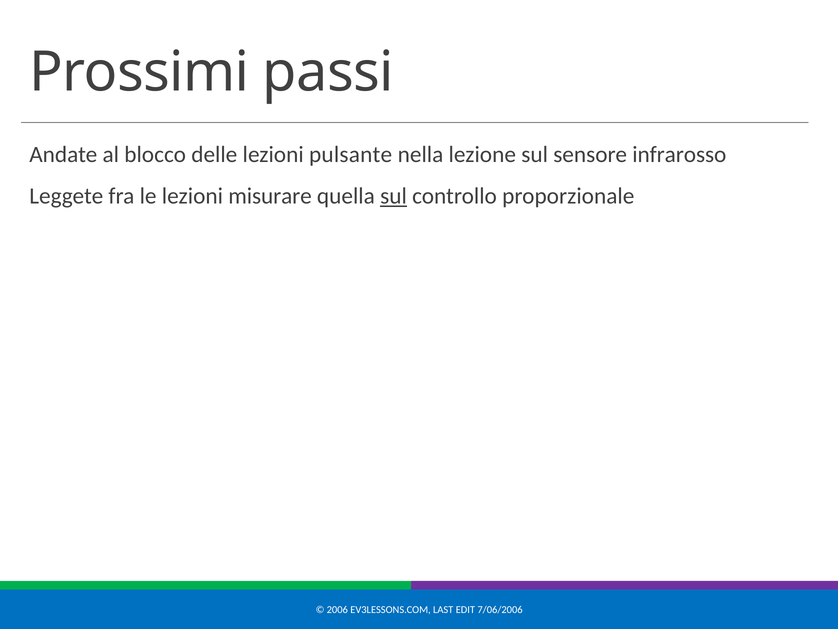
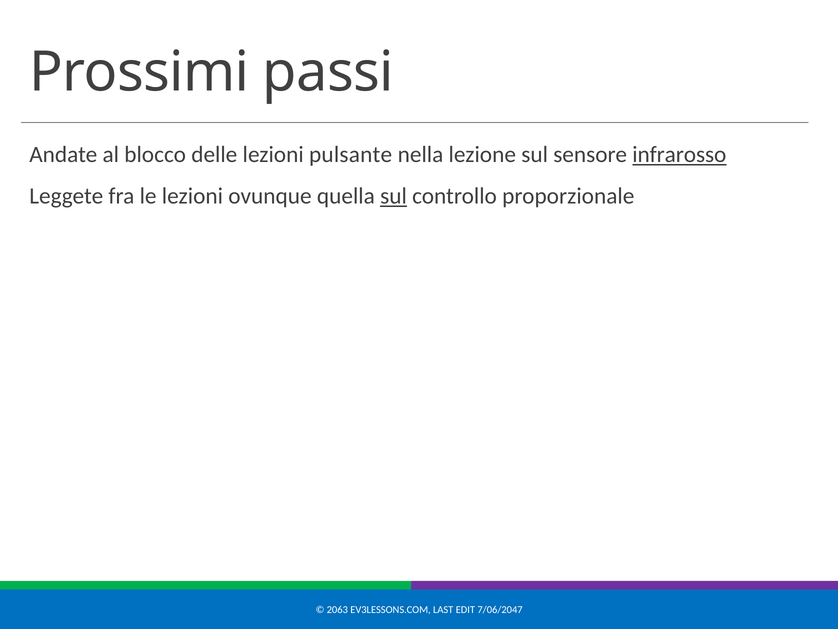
infrarosso underline: none -> present (679, 155)
misurare: misurare -> ovunque (270, 196)
2006: 2006 -> 2063 (337, 609)
7/06/2006: 7/06/2006 -> 7/06/2047 (500, 609)
